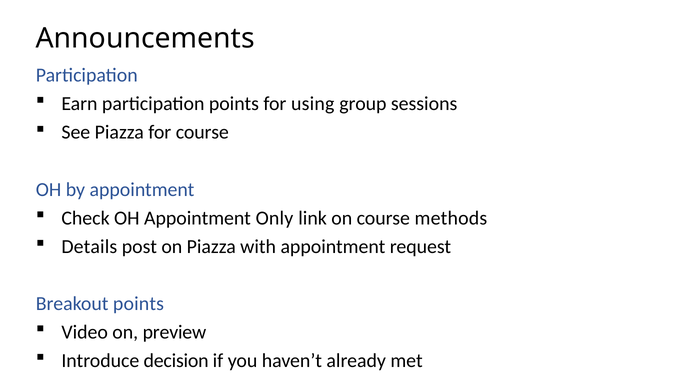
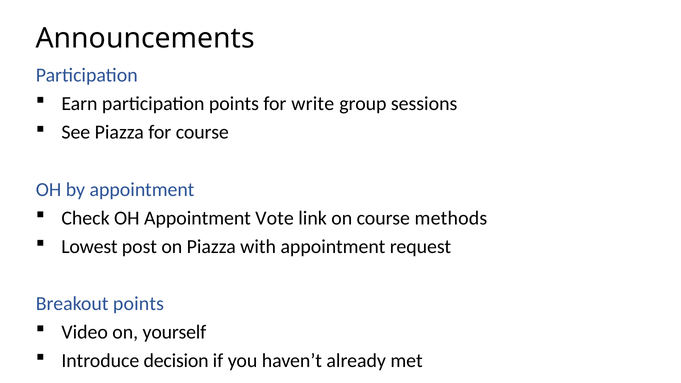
using: using -> write (313, 104)
Only: Only -> Vote (275, 218)
Details: Details -> Lowest (89, 247)
preview: preview -> yourself (174, 332)
